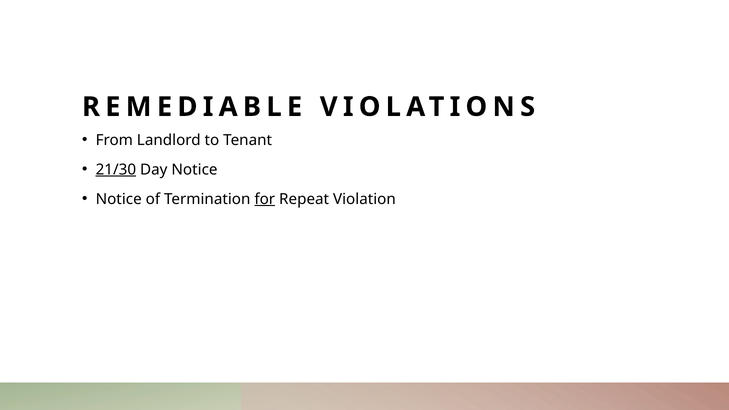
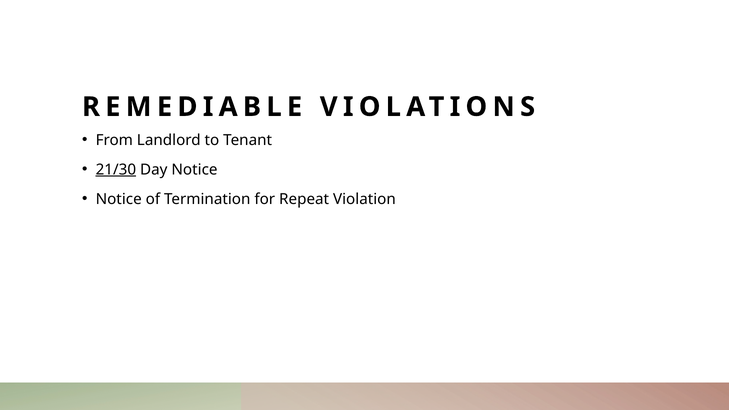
for underline: present -> none (265, 199)
